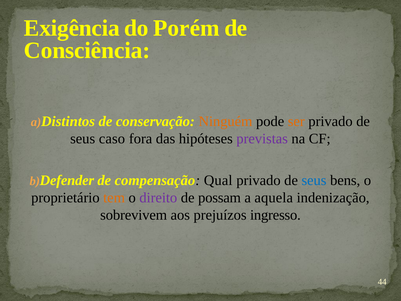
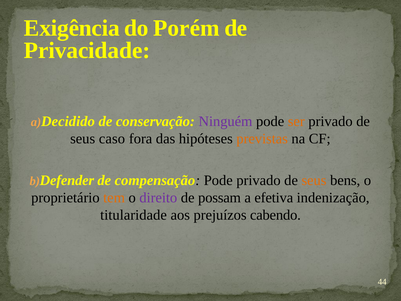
Consciência: Consciência -> Privacidade (87, 50)
Distintos: Distintos -> Decidido (68, 121)
Ninguém colour: orange -> purple (225, 121)
previstas colour: purple -> orange (262, 139)
compensação Qual: Qual -> Pode (218, 180)
seus colour: blue -> orange (314, 180)
aquela: aquela -> efetiva (274, 197)
sobrevivem: sobrevivem -> titularidade (134, 215)
ingresso: ingresso -> cabendo (275, 215)
